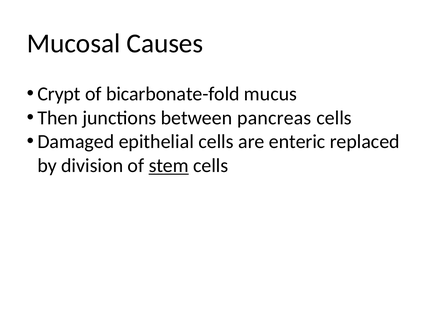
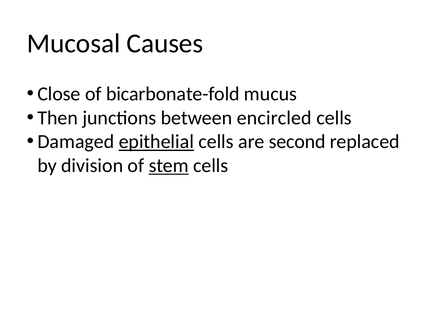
Crypt: Crypt -> Close (59, 94)
pancreas: pancreas -> encircled (274, 118)
epithelial underline: none -> present (156, 142)
enteric: enteric -> second (297, 142)
